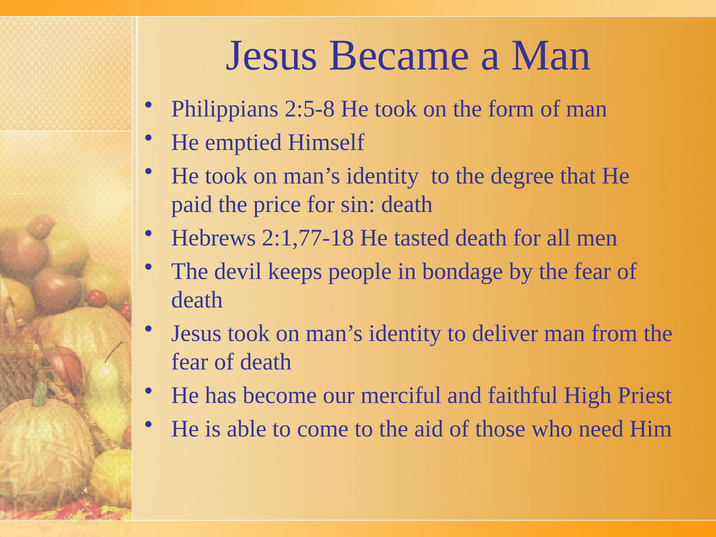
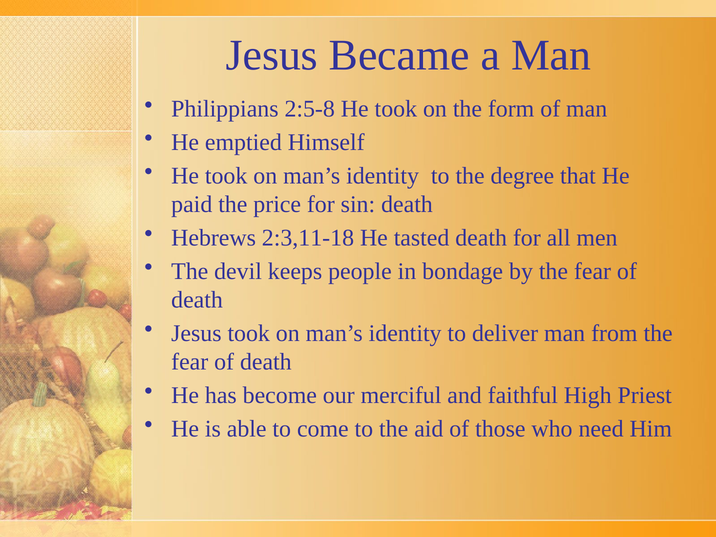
2:1,77-18: 2:1,77-18 -> 2:3,11-18 (308, 238)
